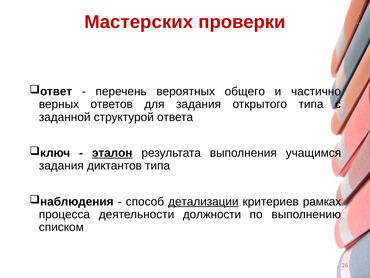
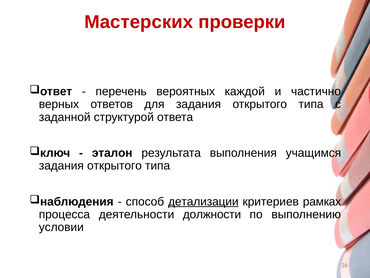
общего: общего -> каждой (245, 91)
эталон underline: present -> none (112, 153)
диктантов: диктантов -> открытого (114, 165)
списком: списком -> условии (61, 227)
